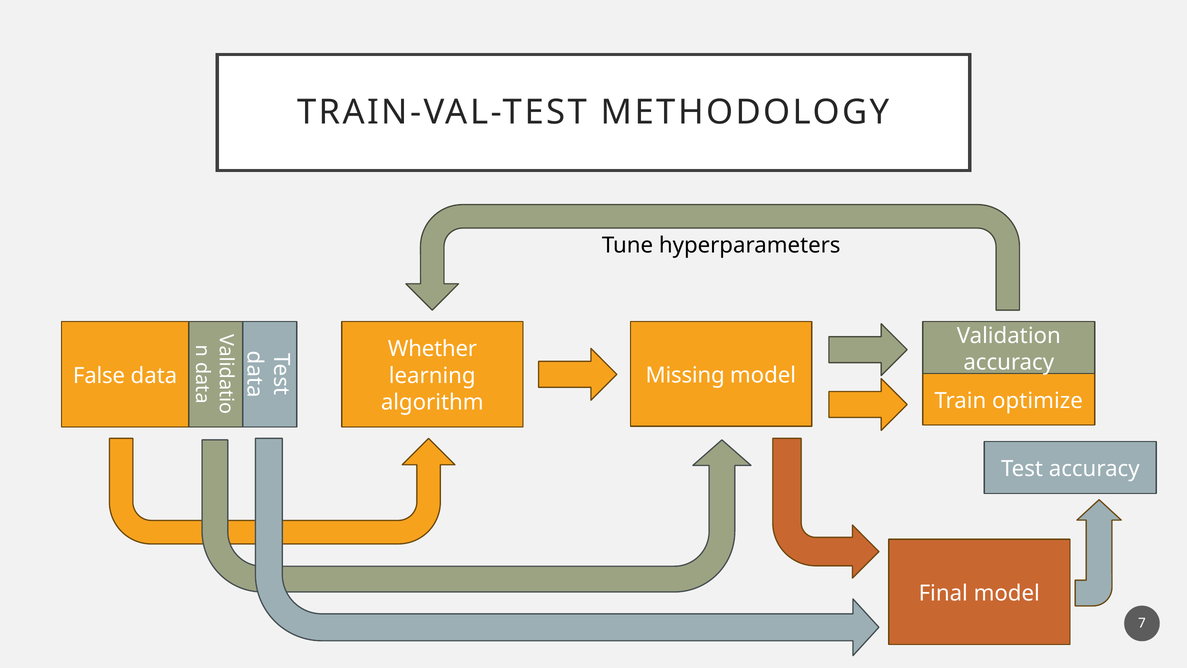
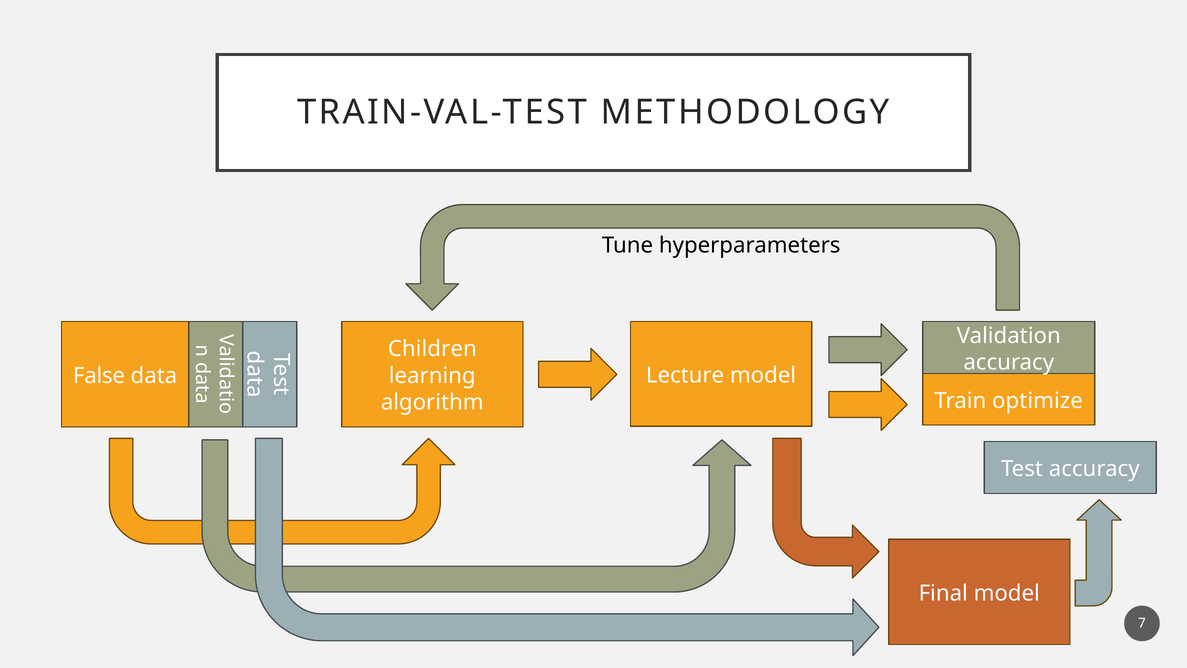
Whether: Whether -> Children (432, 349)
Missing: Missing -> Lecture (685, 375)
